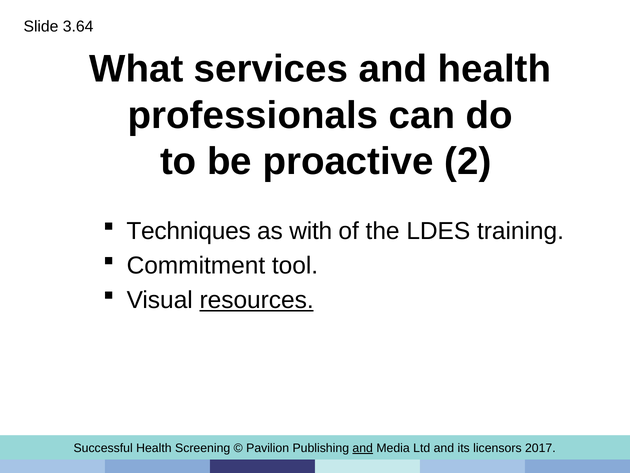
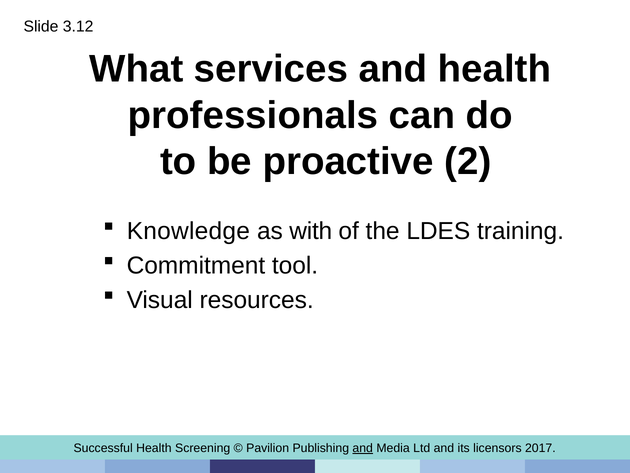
3.64: 3.64 -> 3.12 (78, 27)
Techniques: Techniques -> Knowledge (188, 231)
resources underline: present -> none (257, 300)
